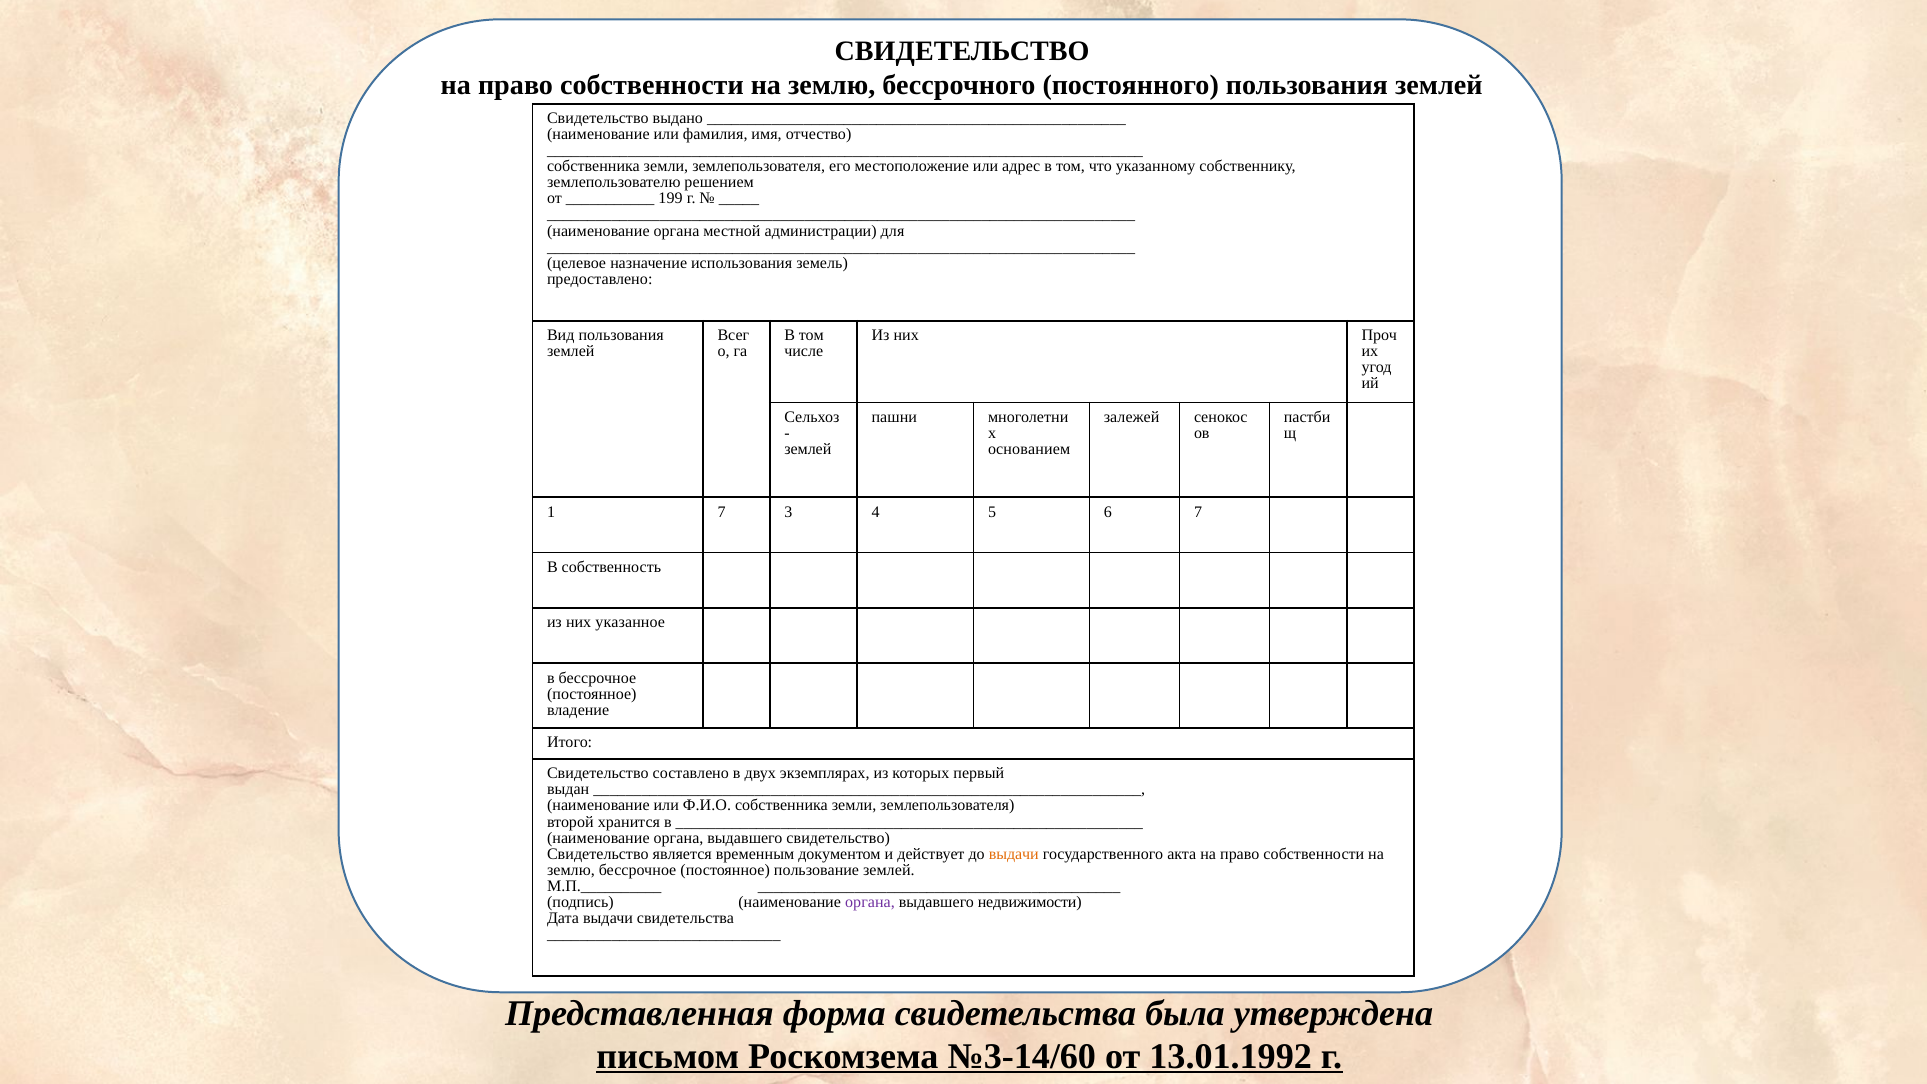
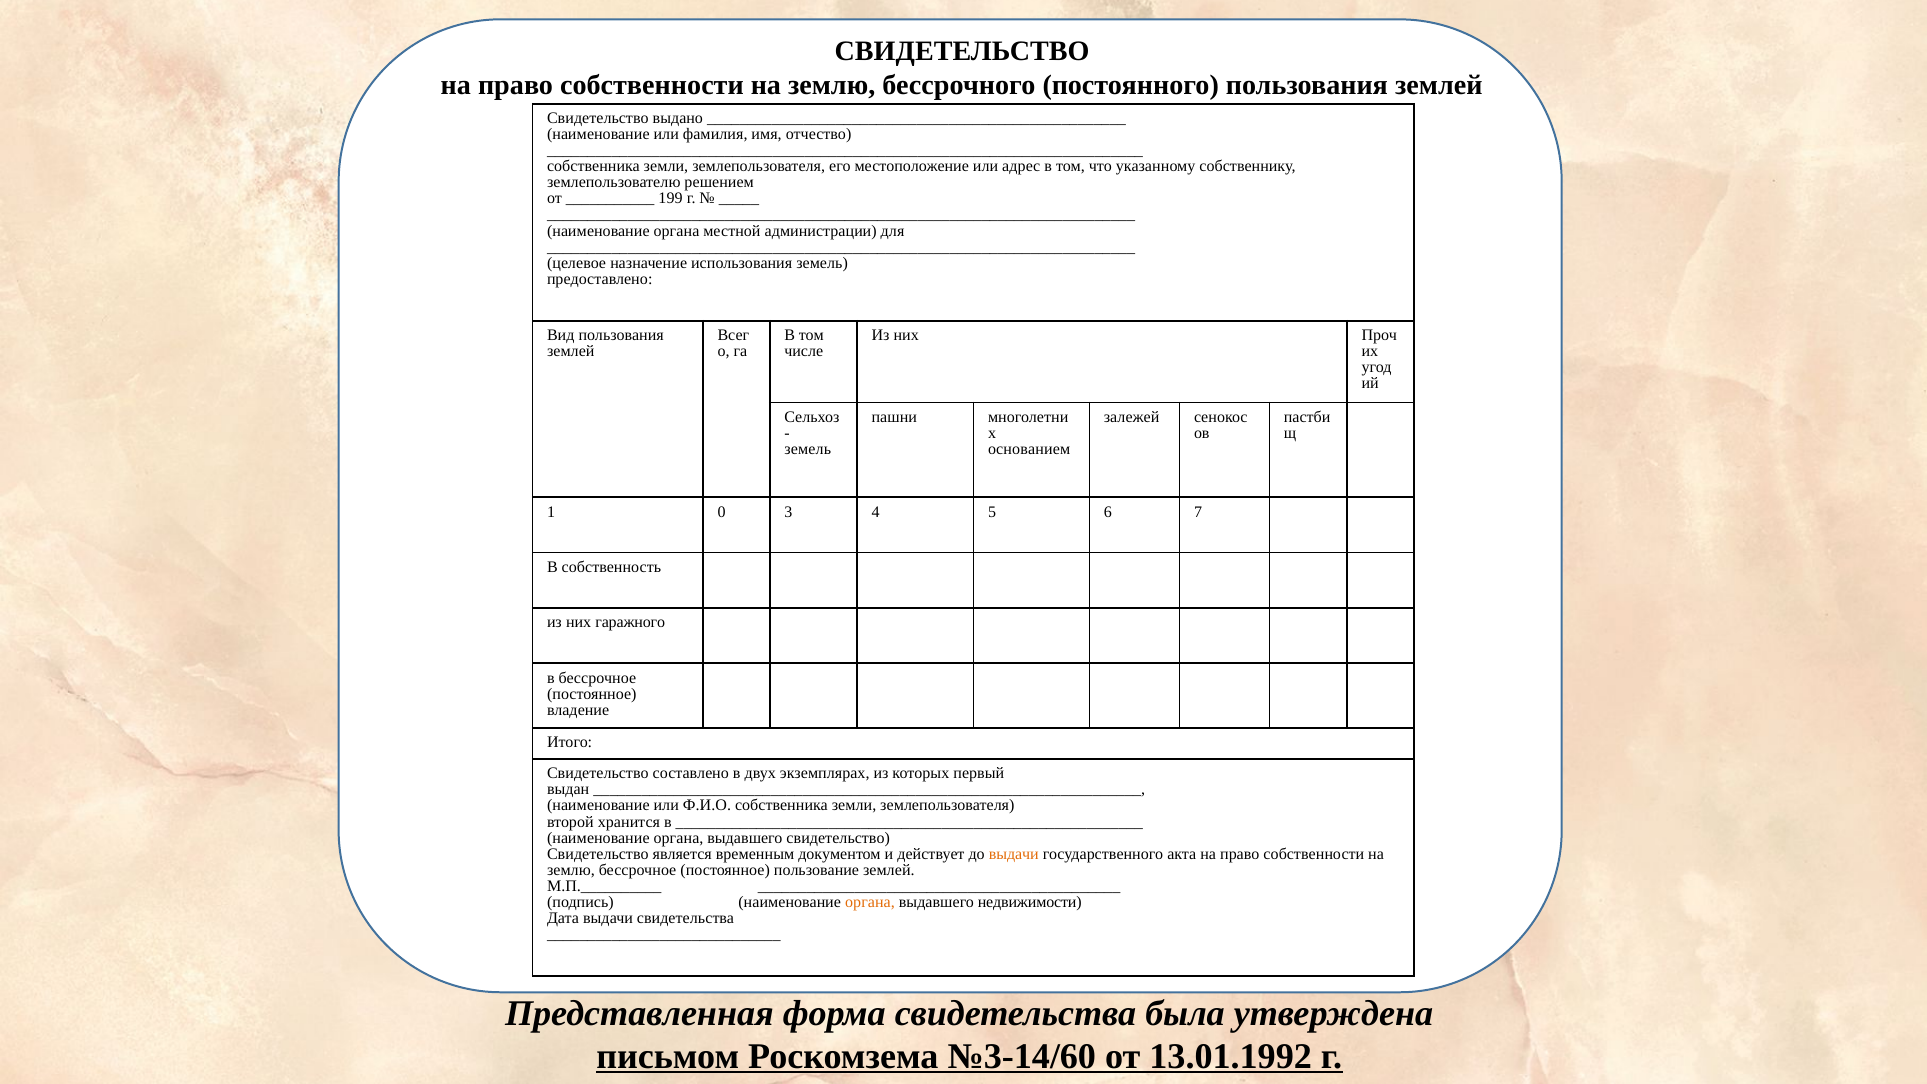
землей: землей -> земель (808, 449)
1 7: 7 -> 0 (722, 512)
указанное: указанное -> гаражного (630, 622)
органа colour: purple -> orange (870, 902)
